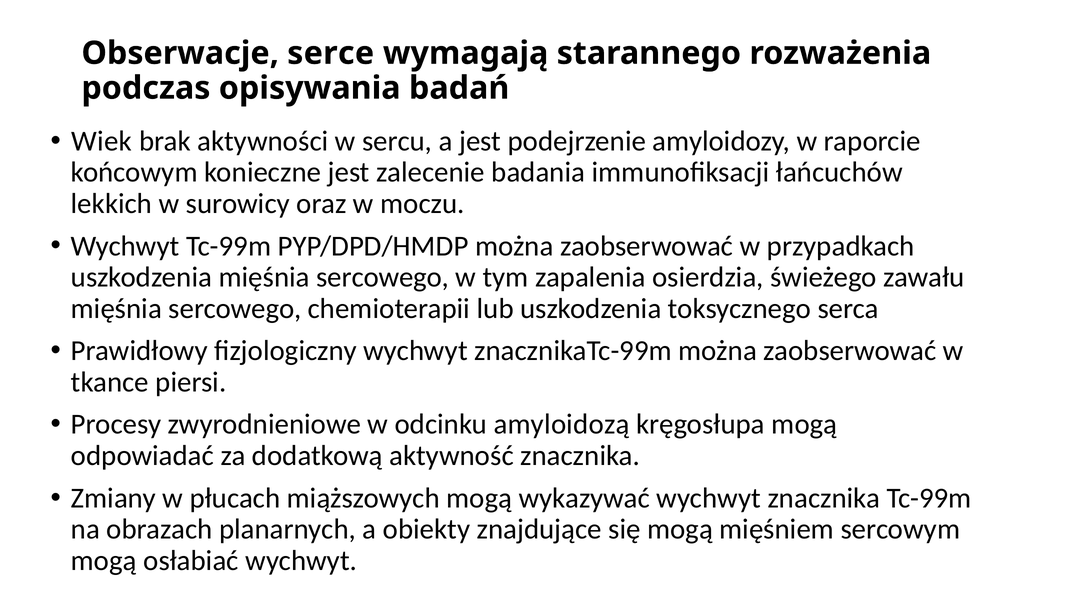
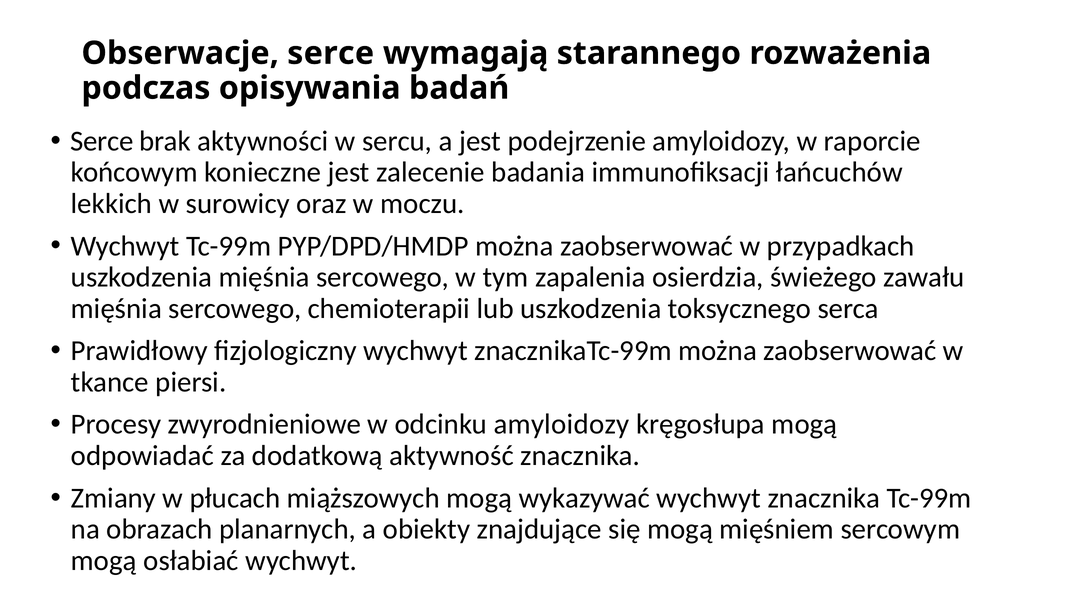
Wiek: Wiek -> Serce (102, 141)
odcinku amyloidozą: amyloidozą -> amyloidozy (562, 424)
